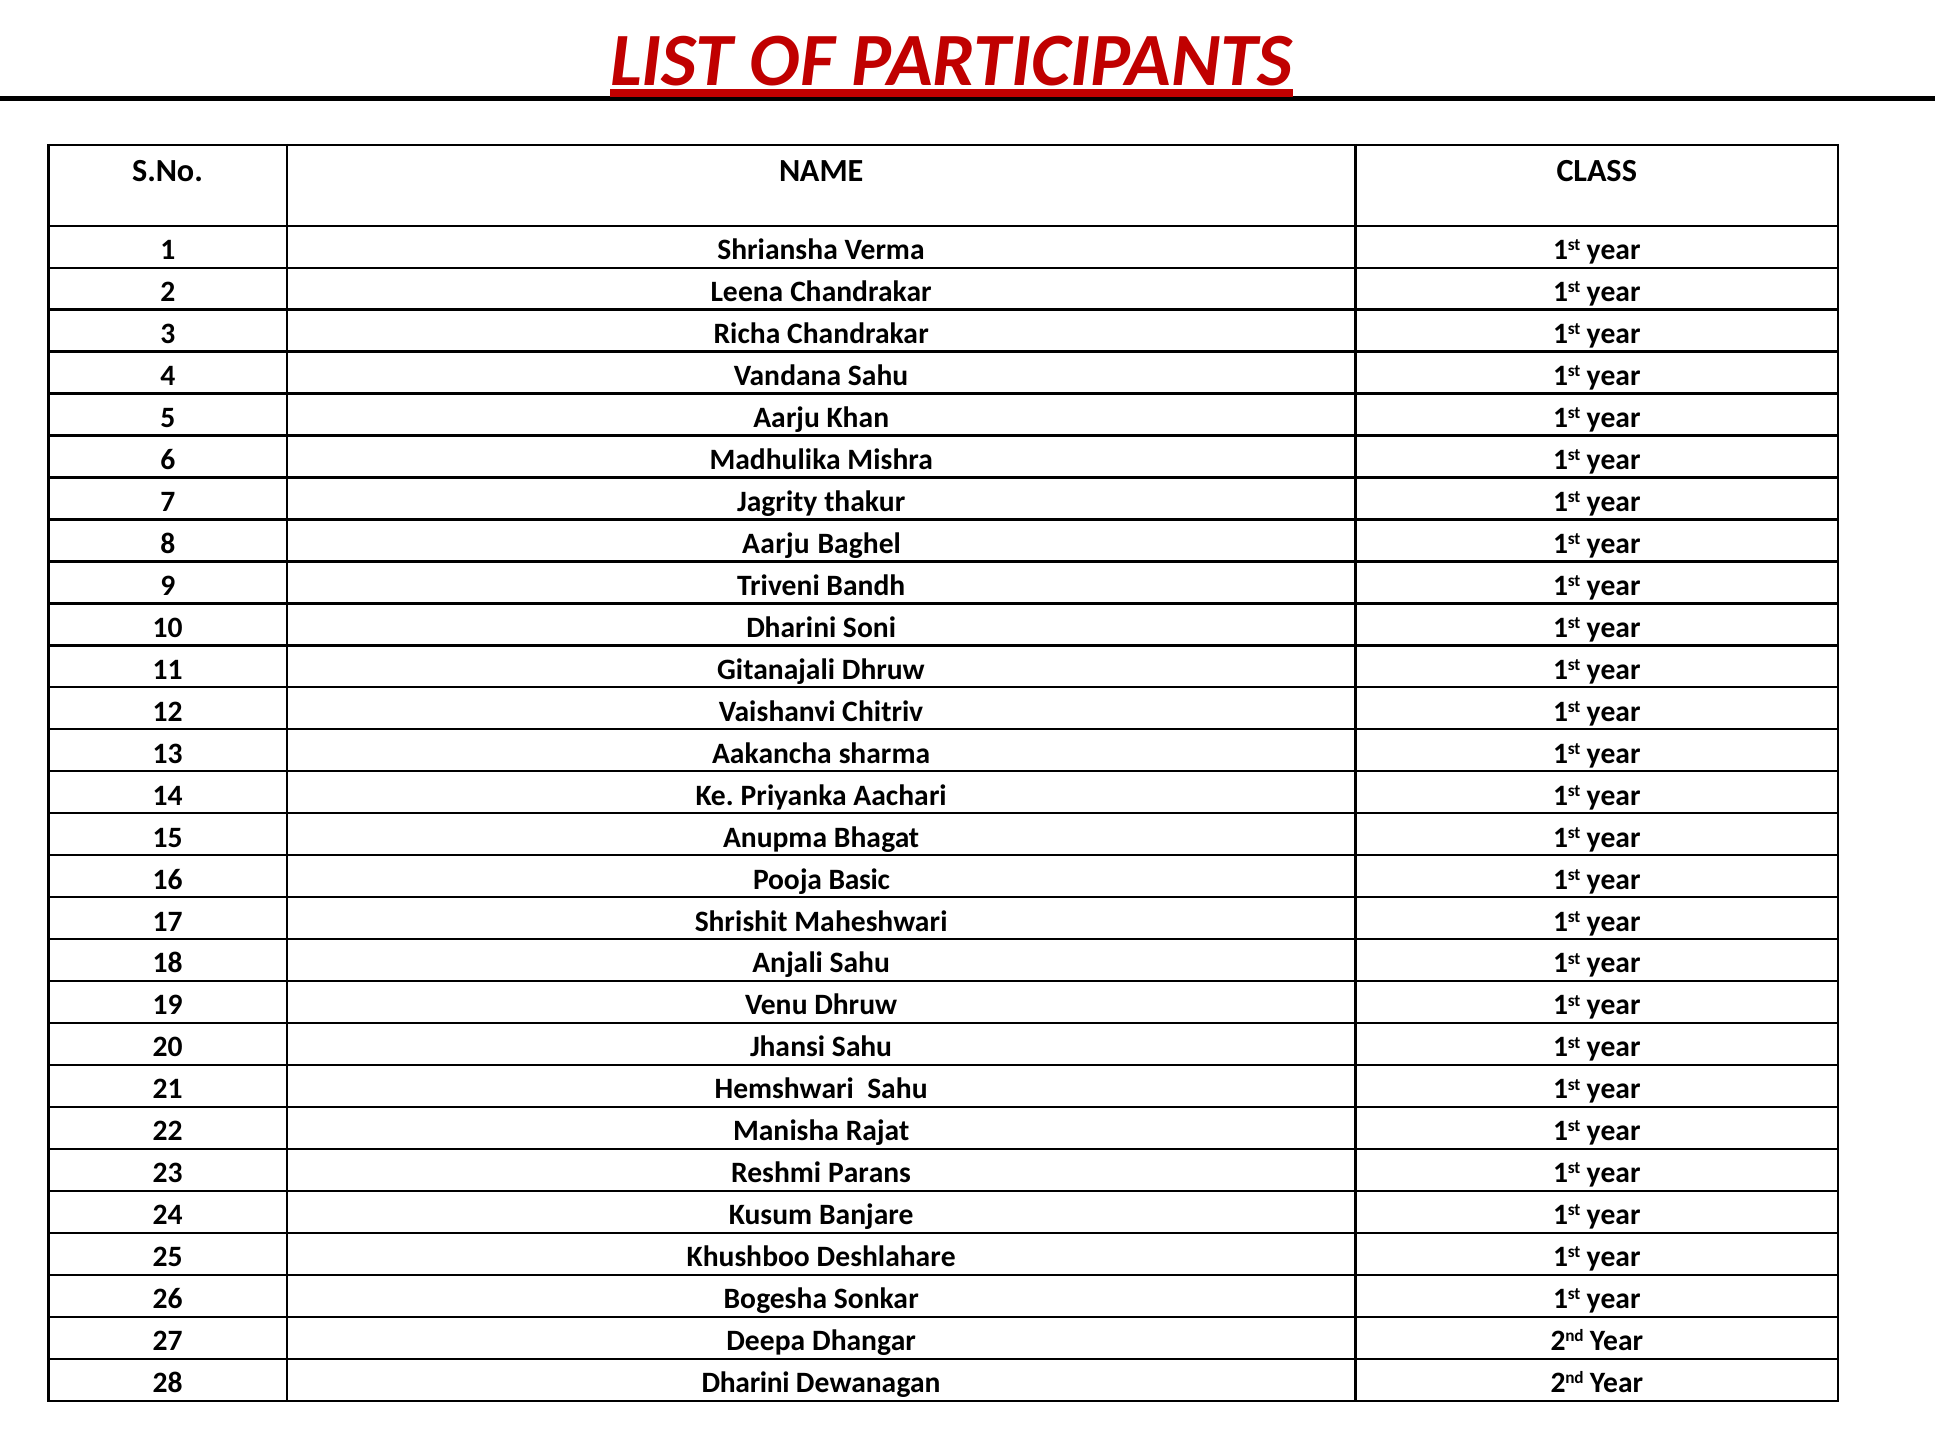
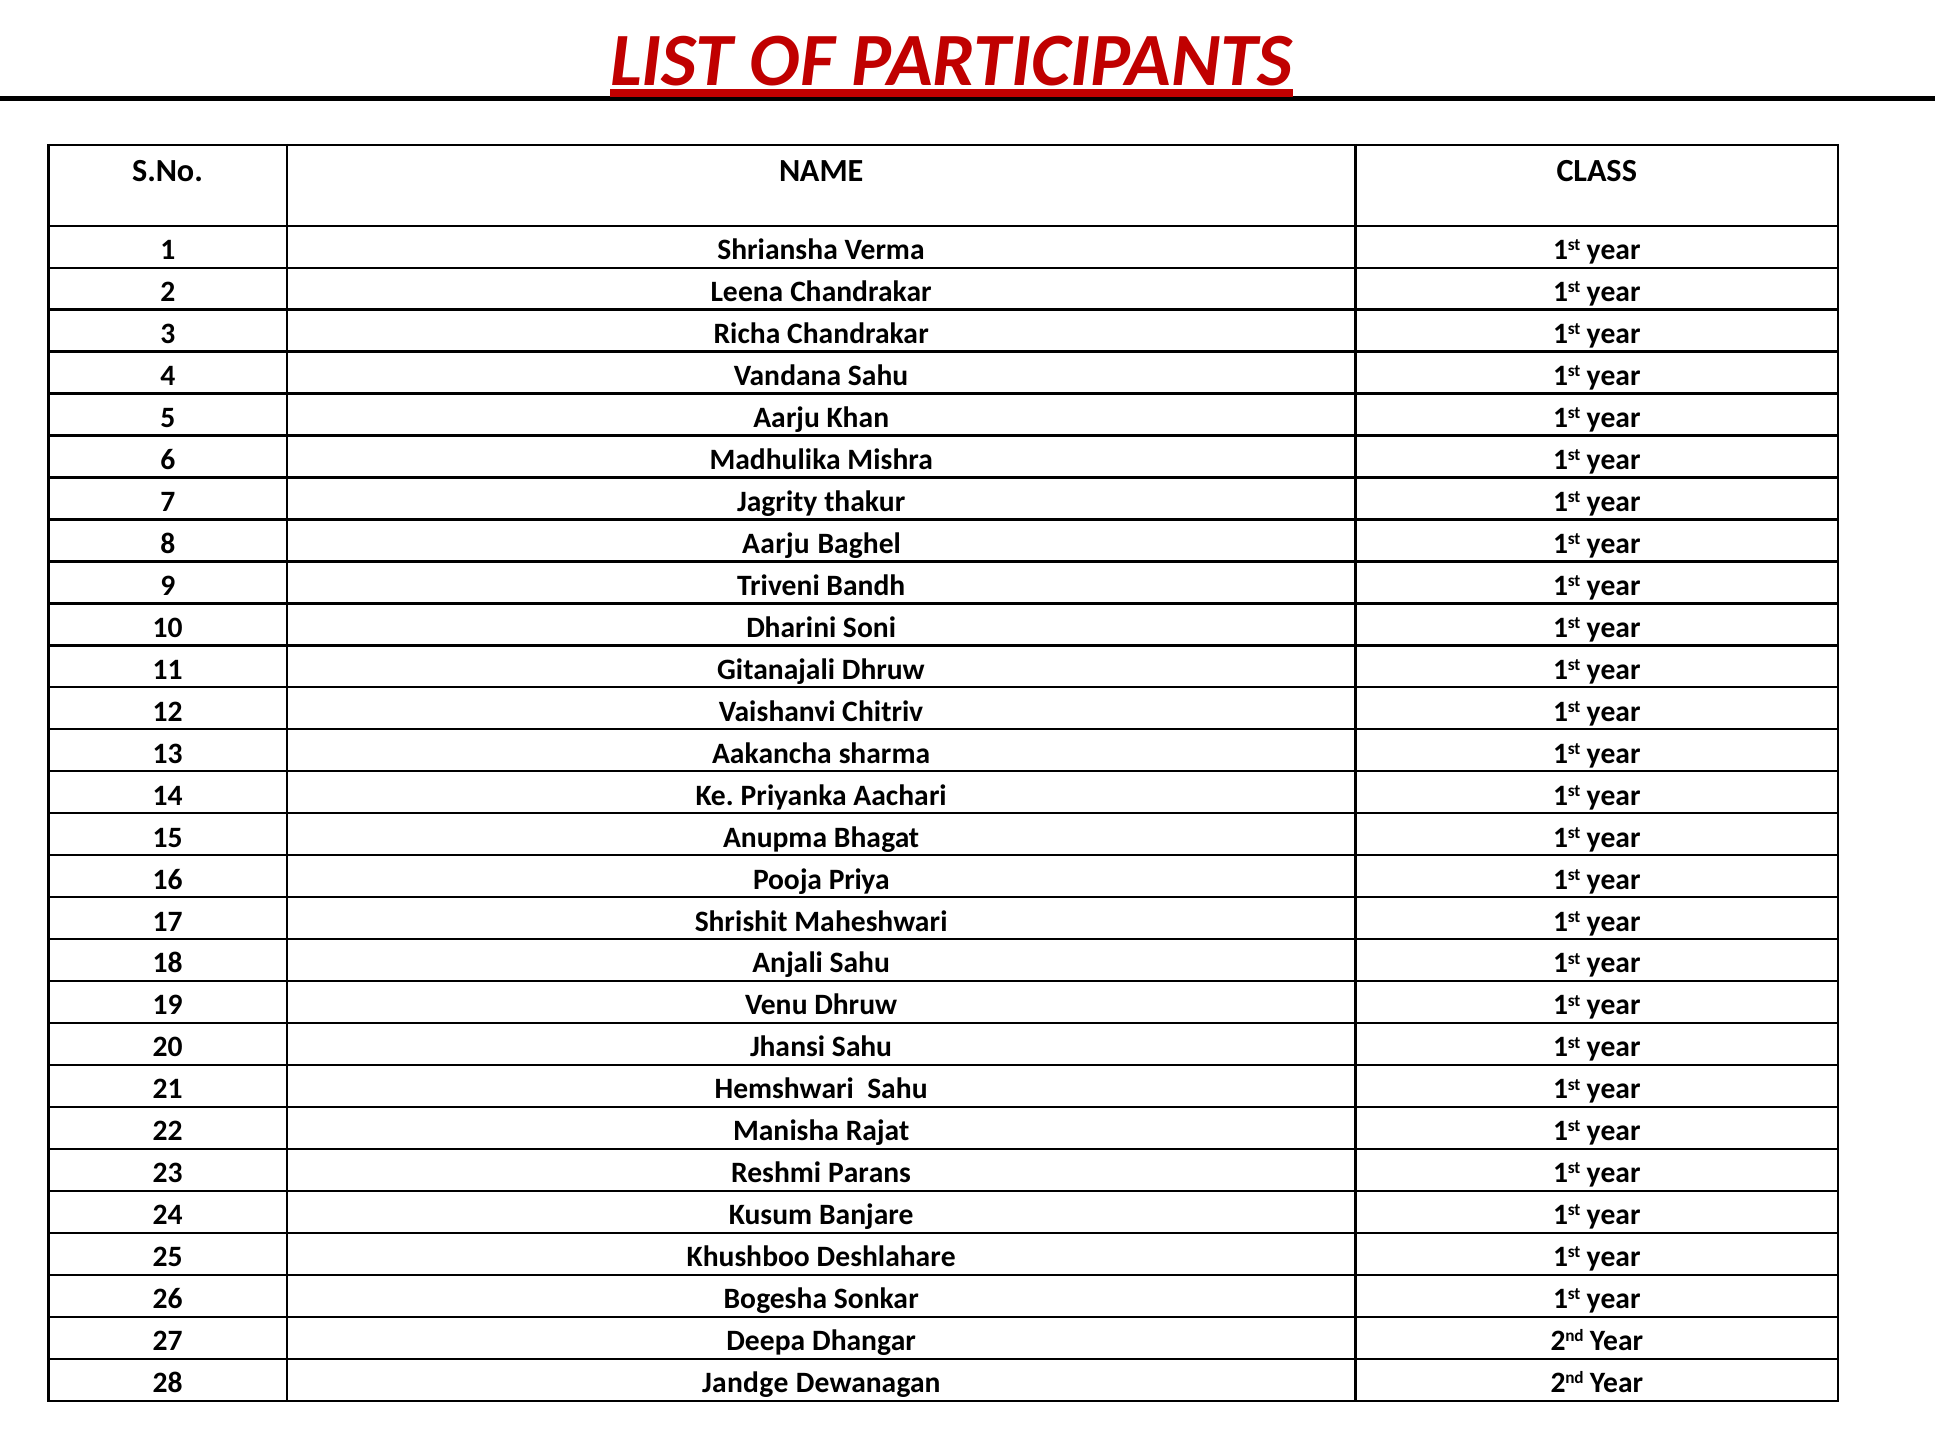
Basic: Basic -> Priya (859, 879)
28 Dharini: Dharini -> Jandge (745, 1383)
